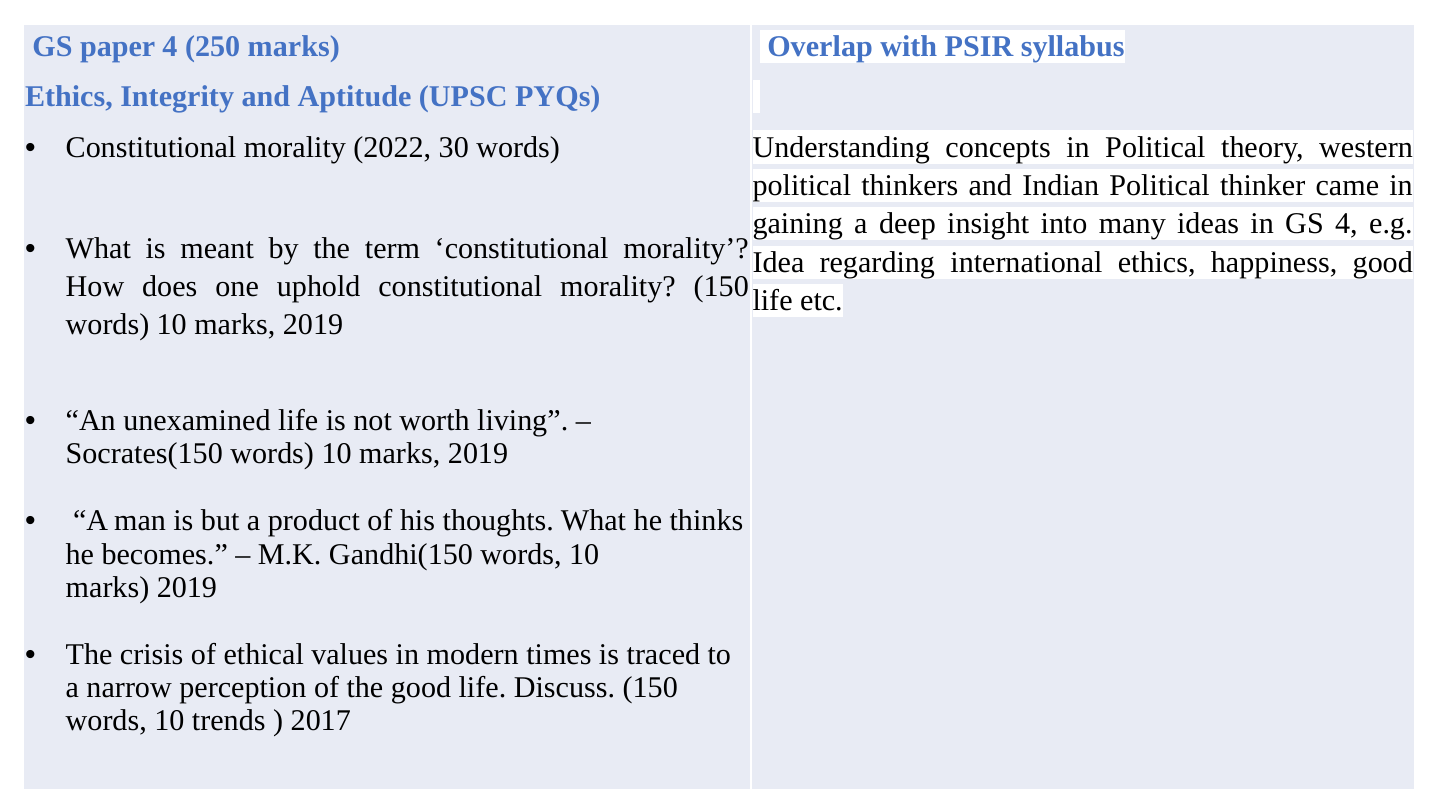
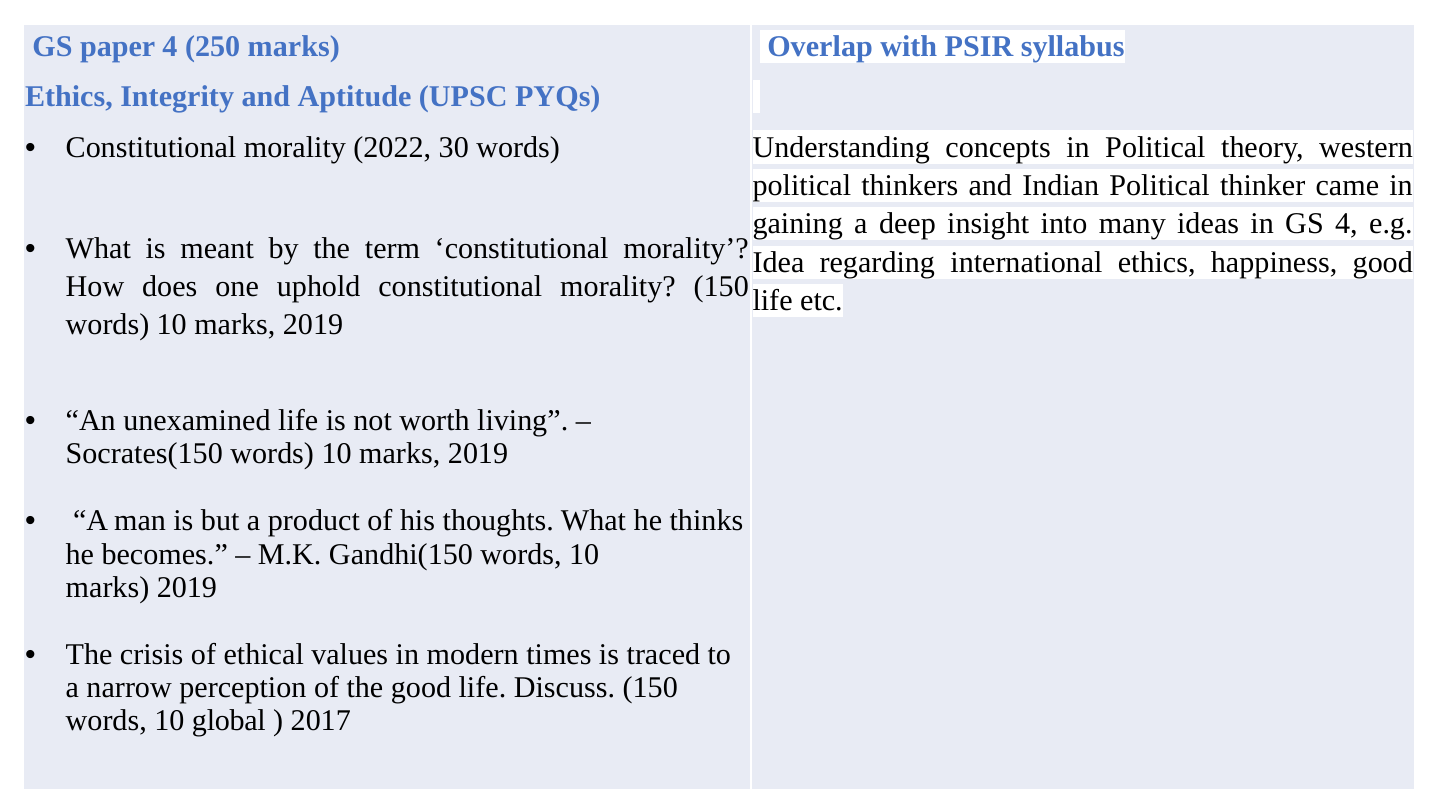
trends: trends -> global (229, 721)
